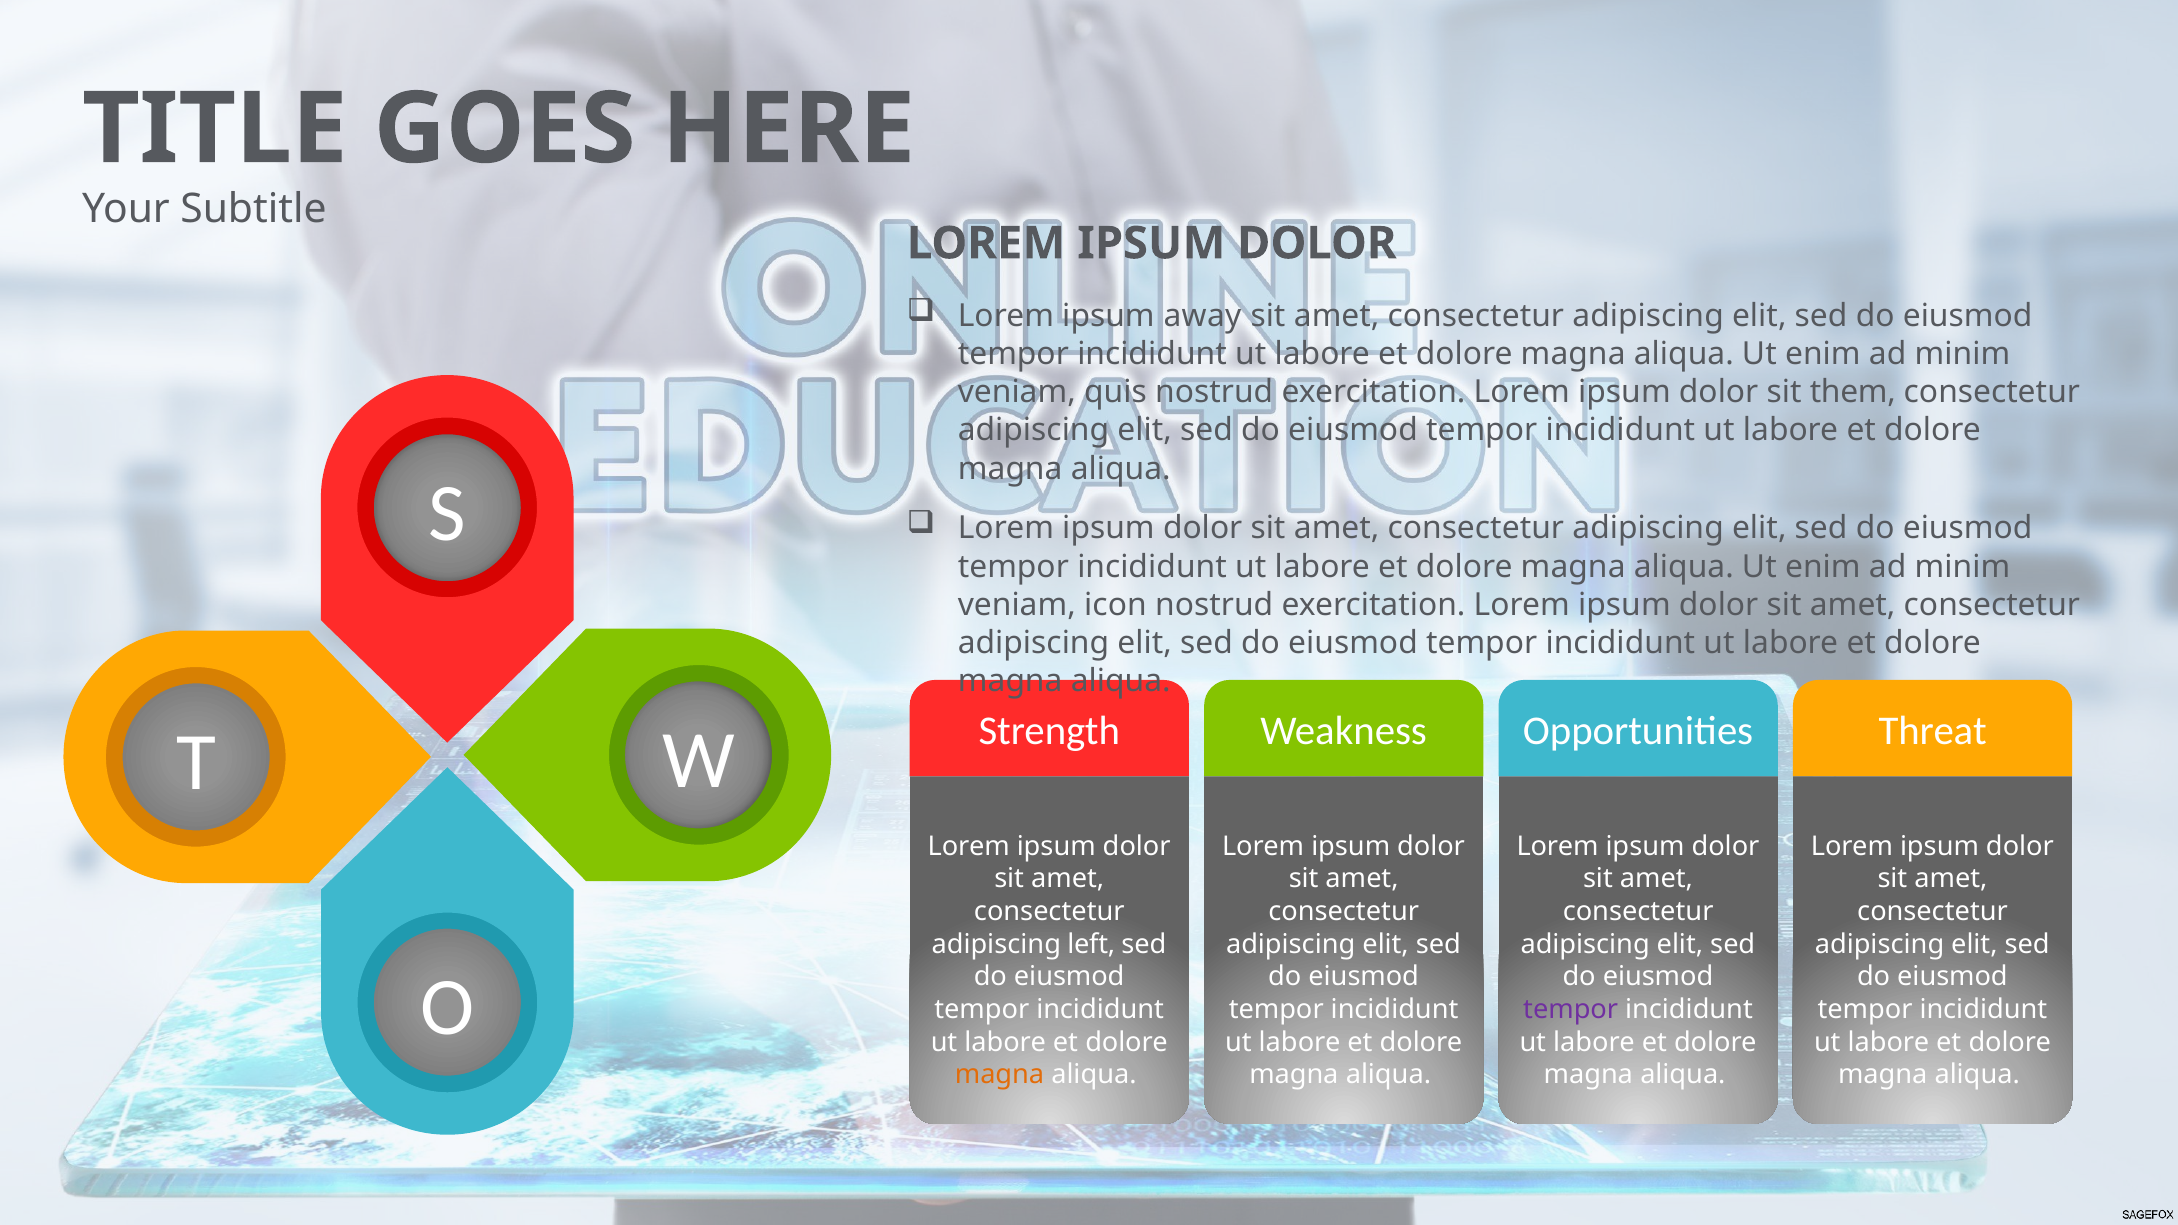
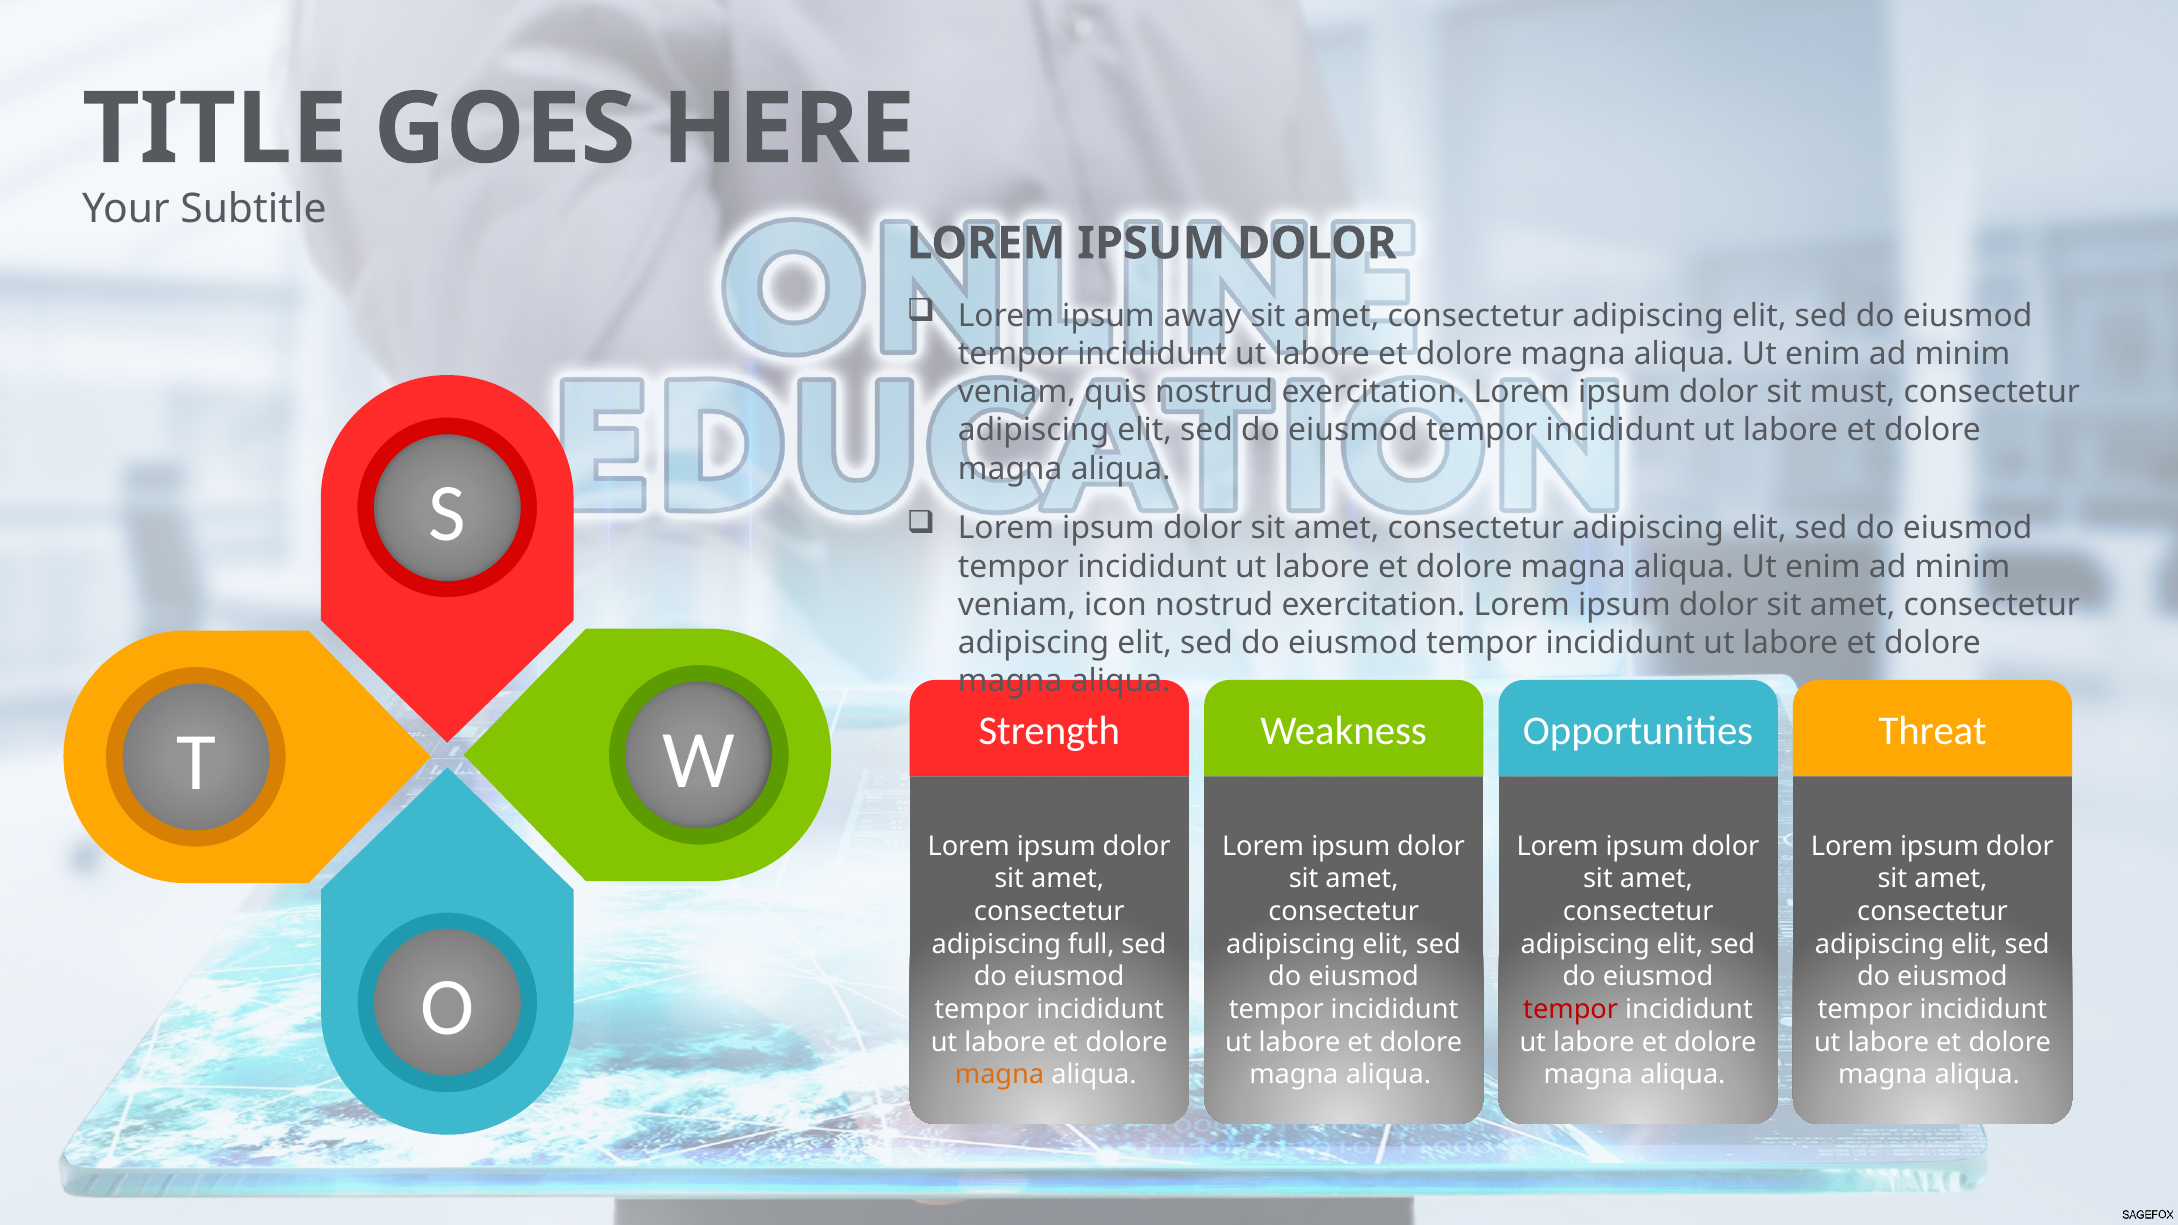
them: them -> must (1853, 392)
left: left -> full (1091, 944)
tempor colour: purple -> red (1571, 1010)
